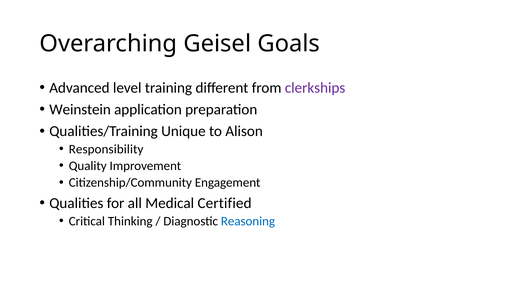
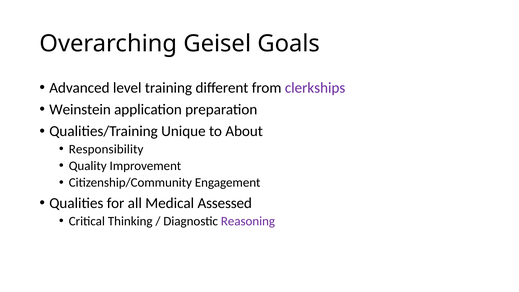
Alison: Alison -> About (244, 131)
Certified: Certified -> Assessed (225, 203)
Reasoning colour: blue -> purple (248, 221)
